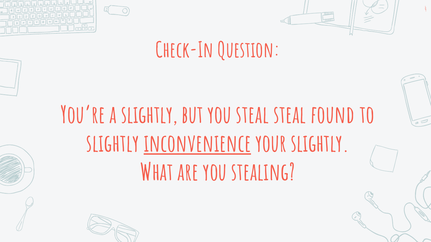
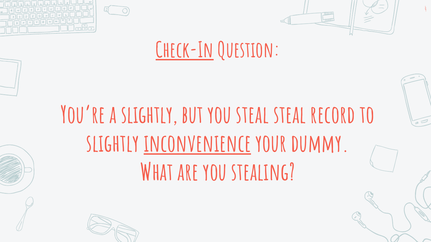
Check-In underline: none -> present (185, 51)
found: found -> record (333, 115)
your slightly: slightly -> dummy (320, 144)
